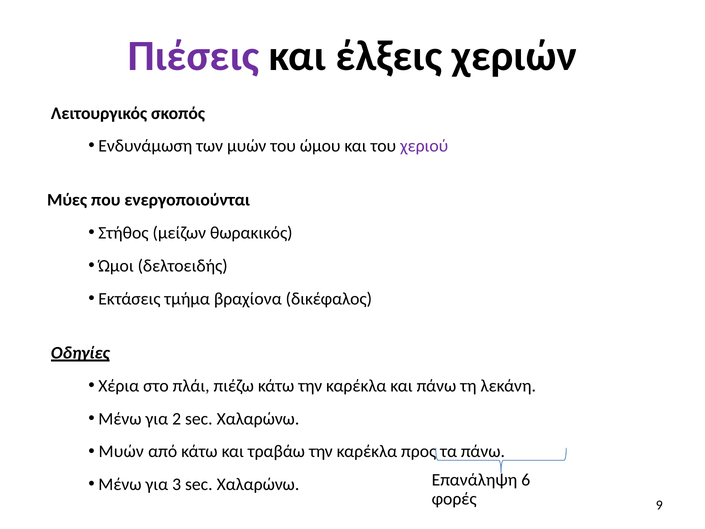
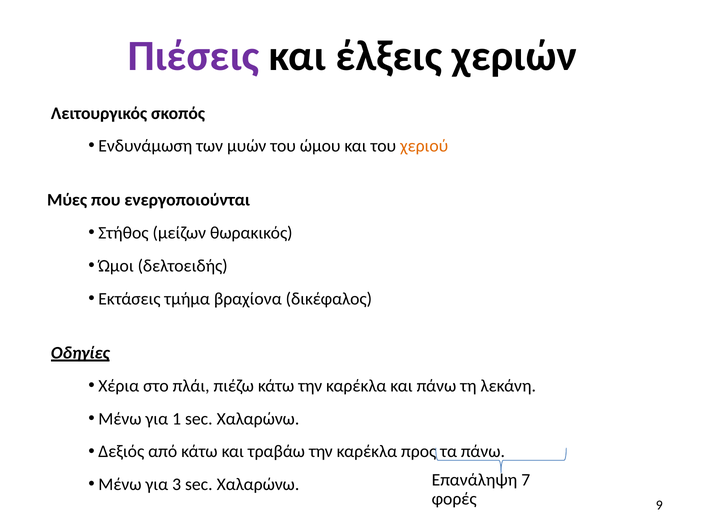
χεριού colour: purple -> orange (424, 146)
2: 2 -> 1 (177, 419)
Μυών: Μυών -> Δεξιός (121, 451)
6: 6 -> 7 (526, 480)
